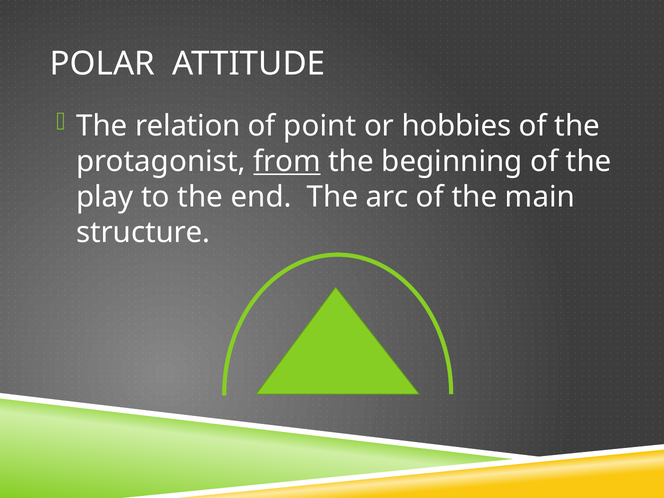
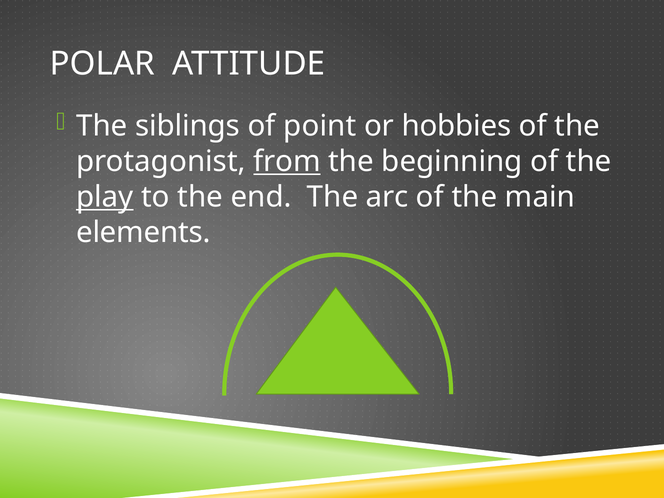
relation: relation -> siblings (188, 126)
play underline: none -> present (105, 197)
structure: structure -> elements (143, 232)
